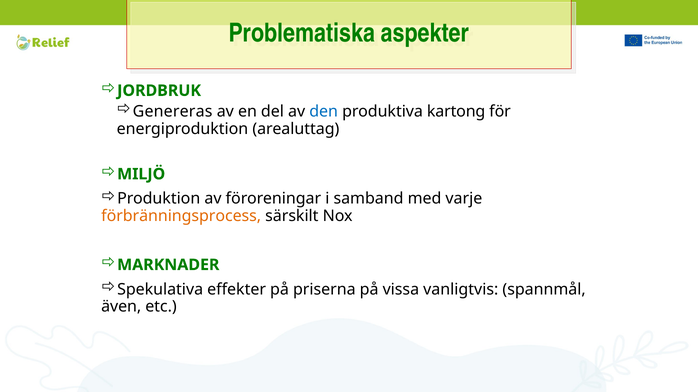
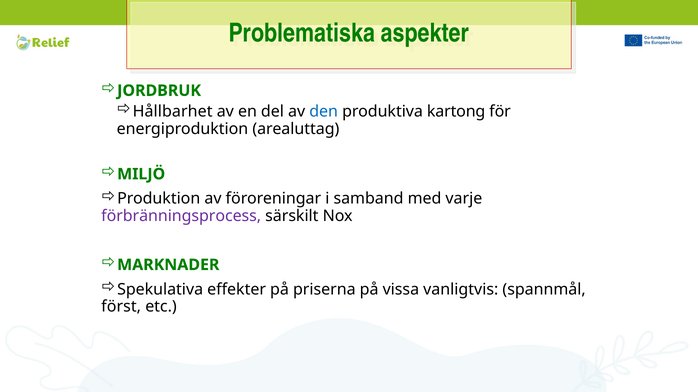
Genereras: Genereras -> Hållbarhet (173, 112)
förbränningsprocess colour: orange -> purple (181, 216)
även: även -> först (121, 307)
